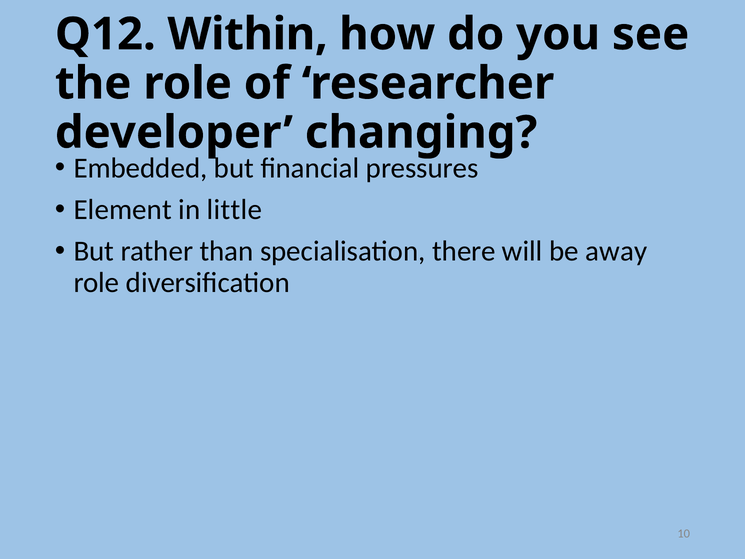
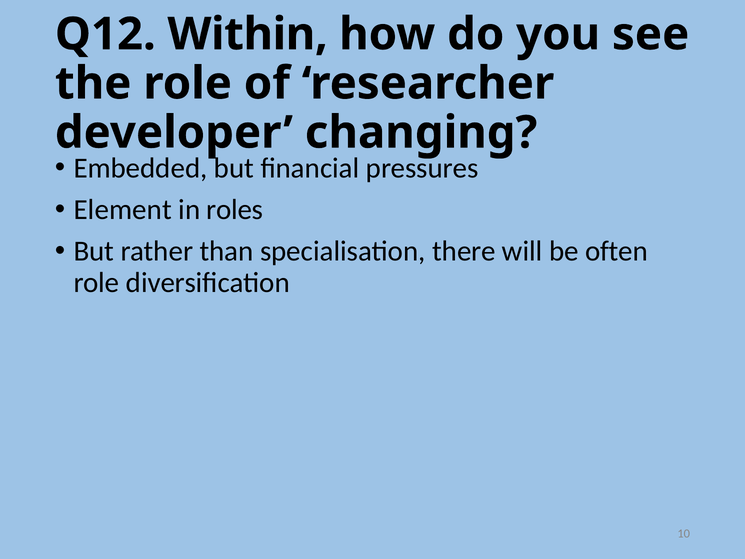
little: little -> roles (235, 210)
away: away -> often (617, 251)
